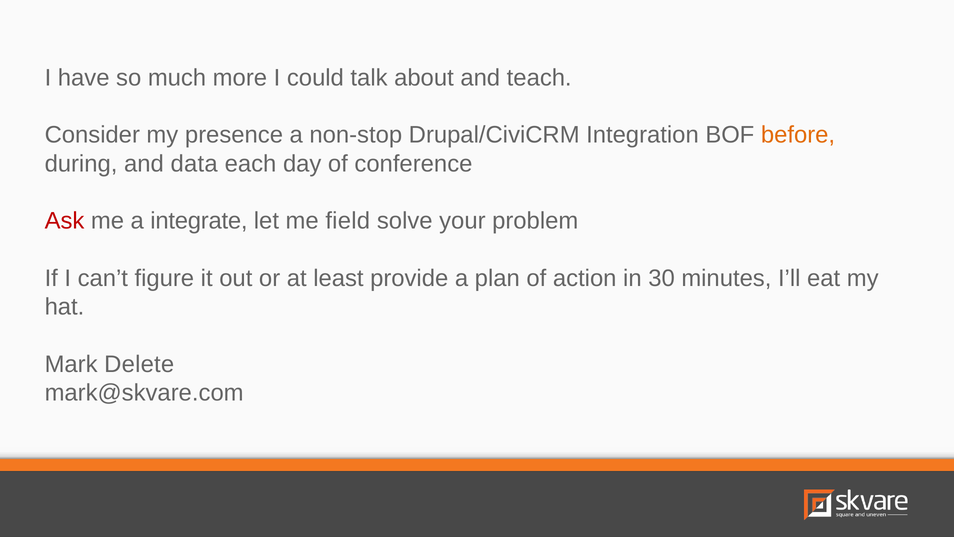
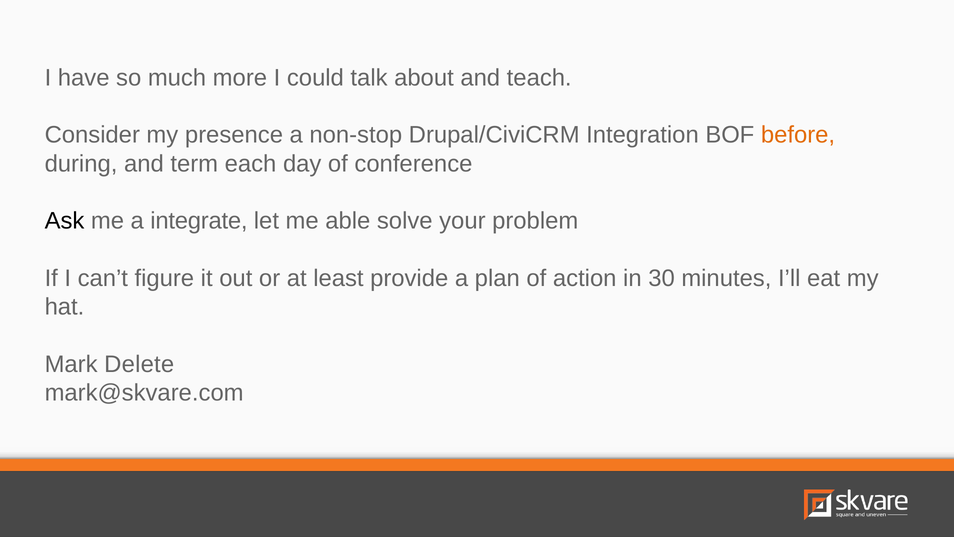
data: data -> term (194, 164)
Ask colour: red -> black (65, 221)
field: field -> able (348, 221)
